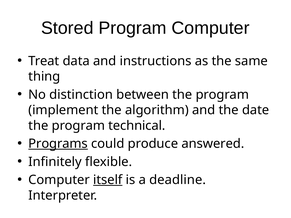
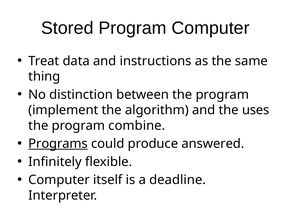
date: date -> uses (256, 110)
technical: technical -> combine (137, 126)
itself underline: present -> none (108, 180)
